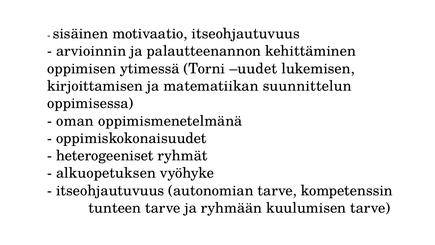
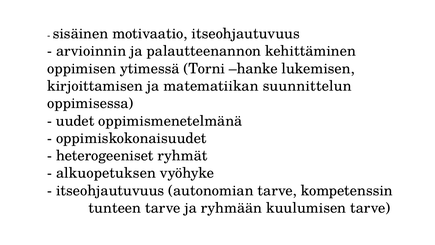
uudet: uudet -> hanke (253, 69)
oman: oman -> uudet (75, 121)
